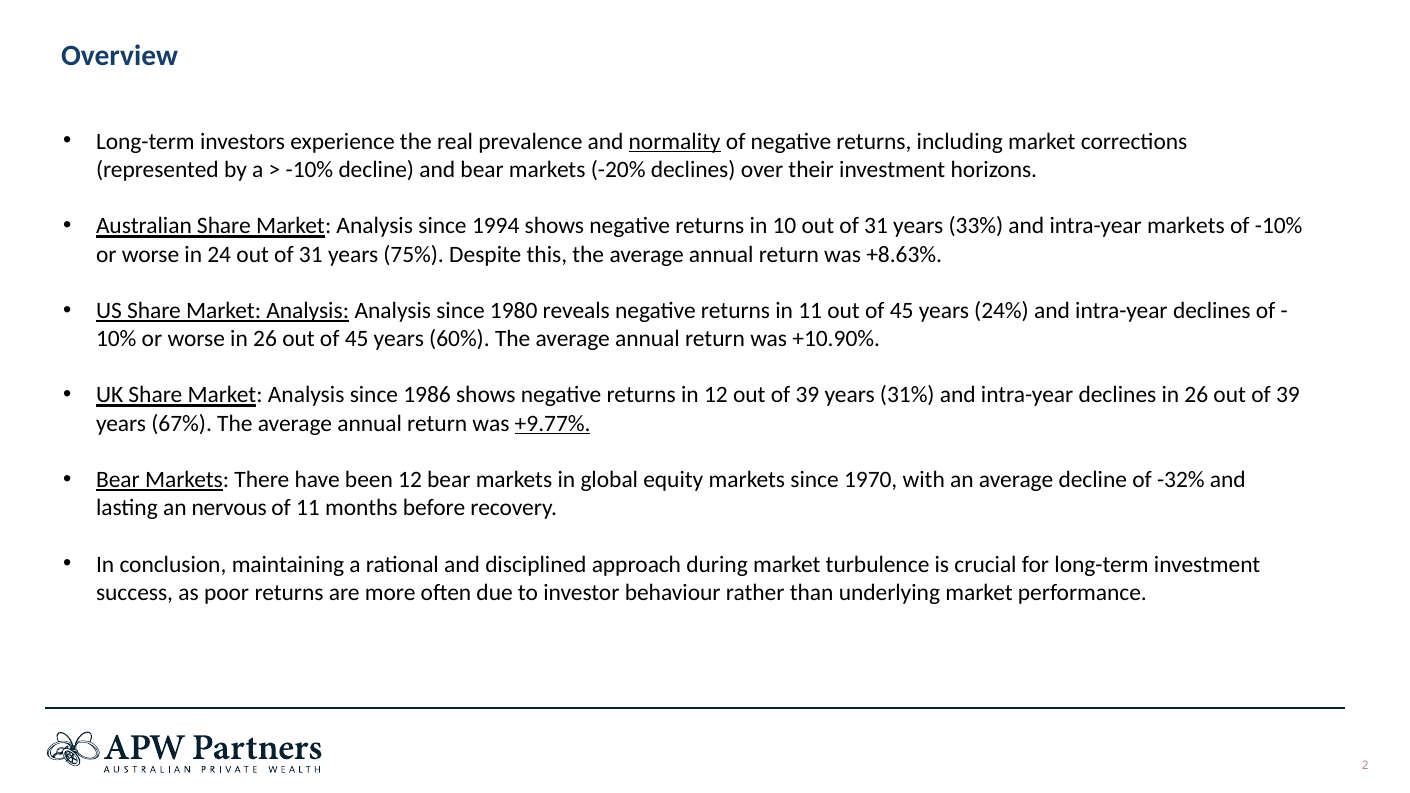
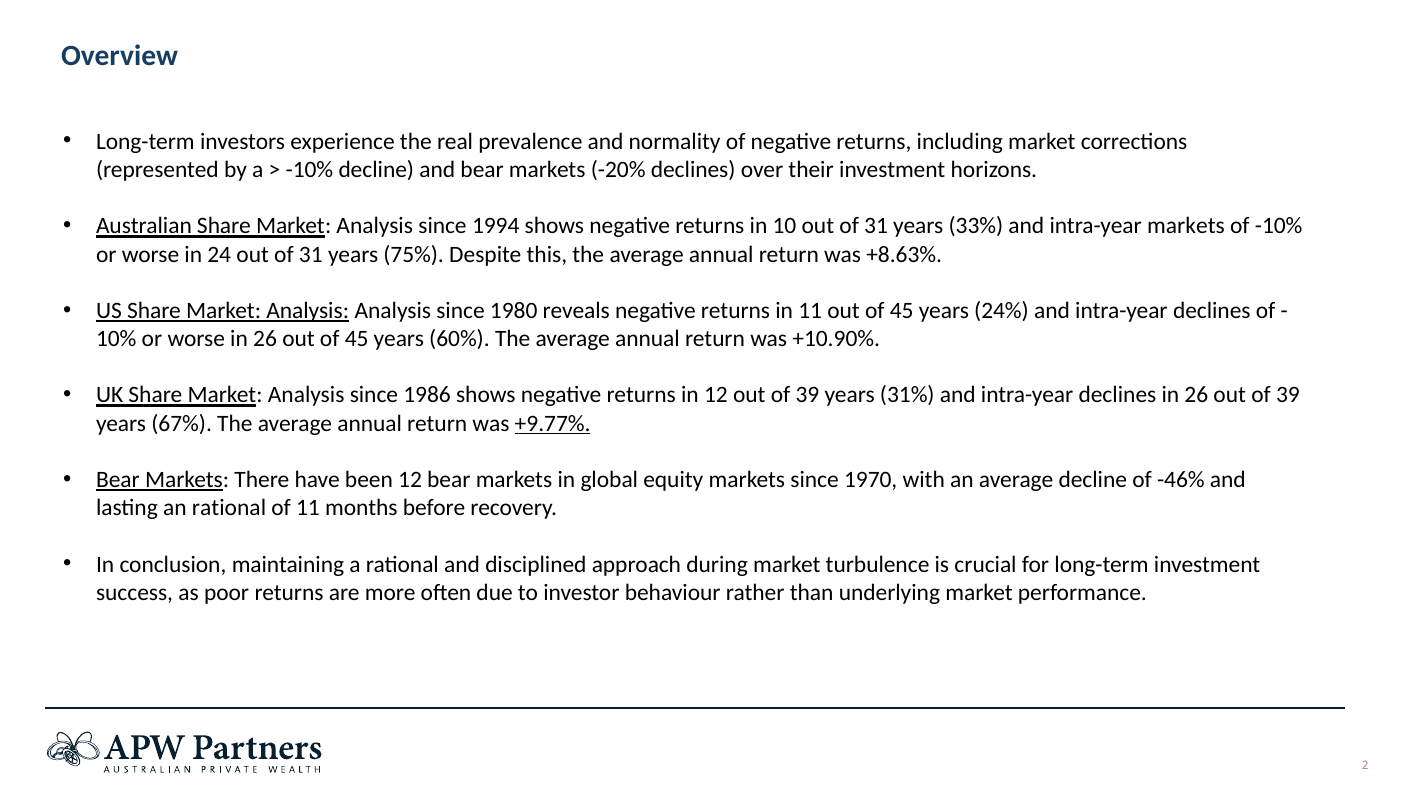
normality underline: present -> none (675, 142)
-32%: -32% -> -46% (1181, 480)
an nervous: nervous -> rational (229, 508)
